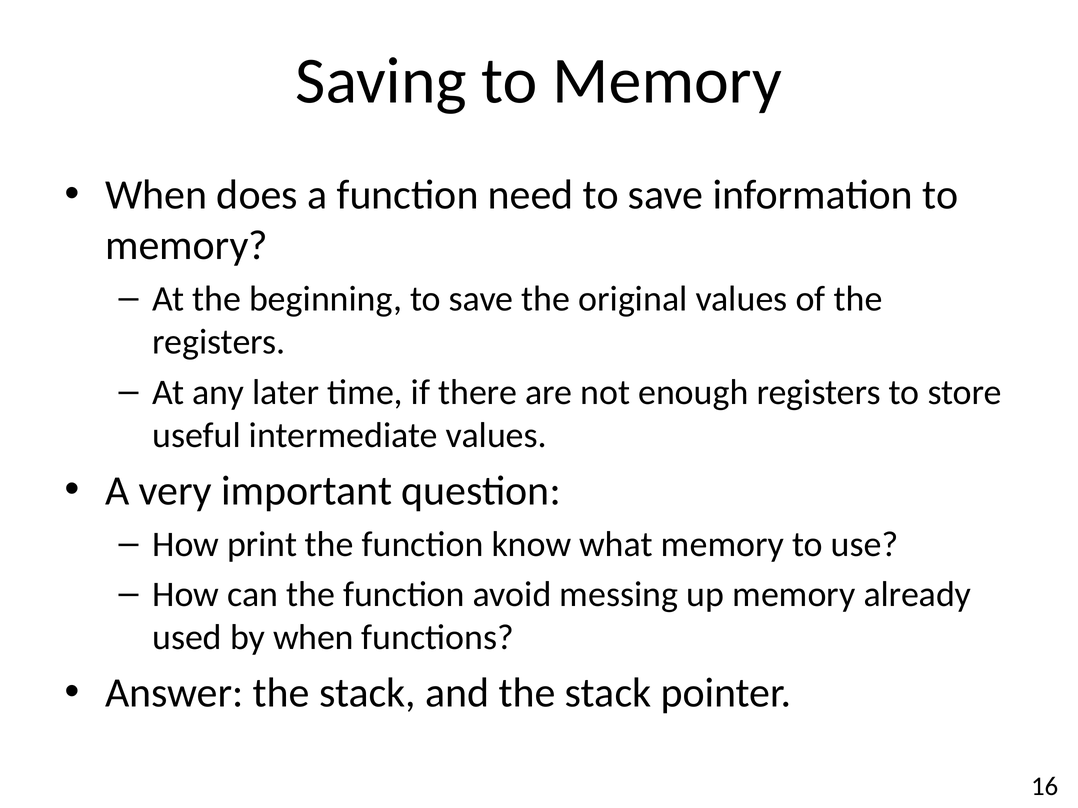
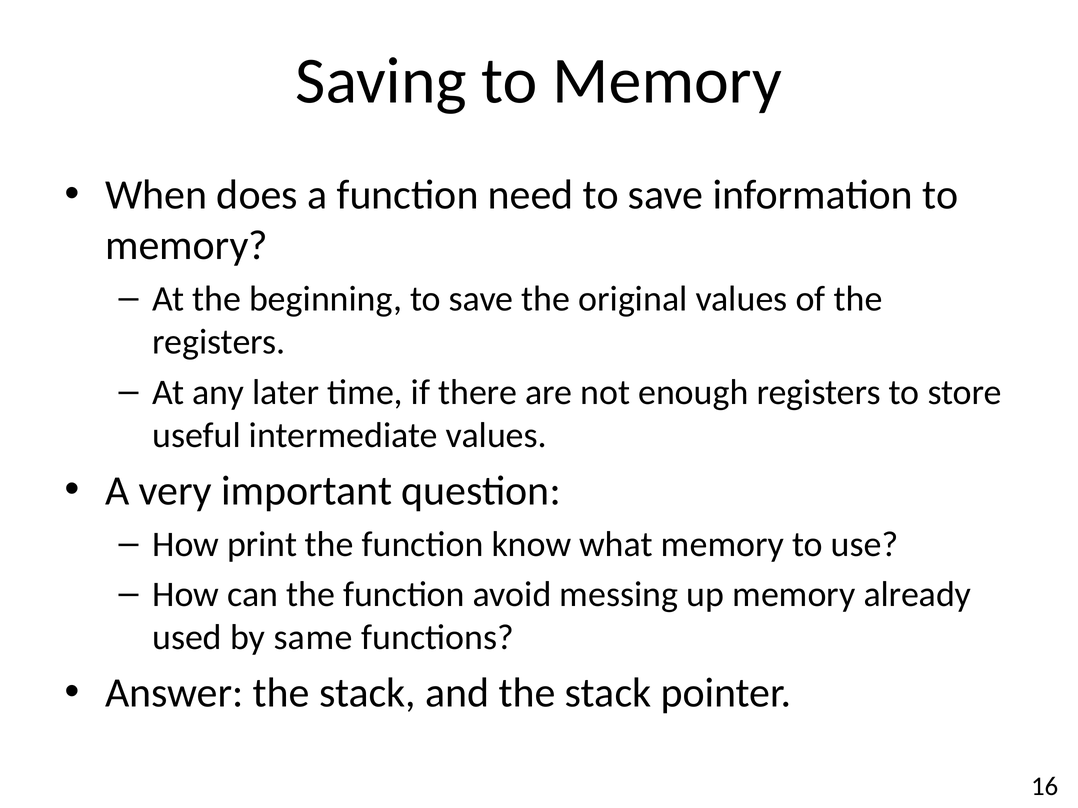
by when: when -> same (313, 638)
